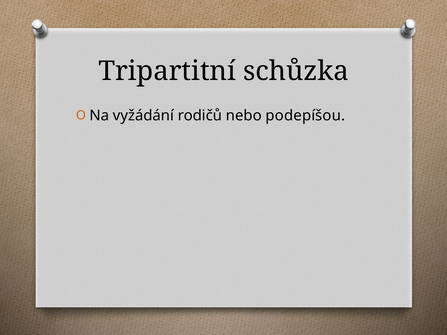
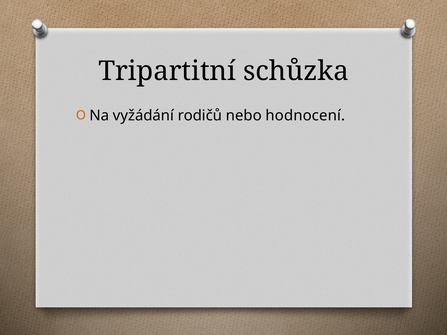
podepíšou: podepíšou -> hodnocení (305, 116)
